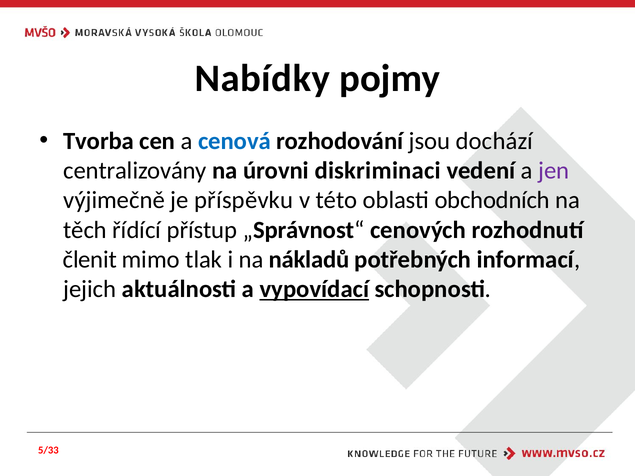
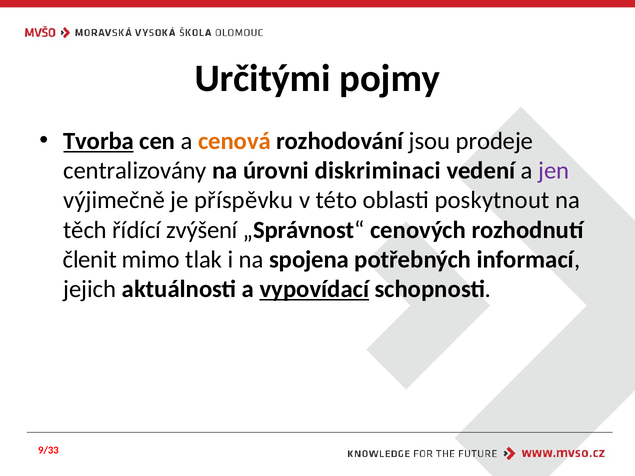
Nabídky: Nabídky -> Určitými (263, 78)
Tvorba underline: none -> present (99, 141)
cenová colour: blue -> orange (234, 141)
dochází: dochází -> prodeje (495, 141)
obchodních: obchodních -> poskytnout (492, 200)
přístup: přístup -> zvýšení (202, 230)
nákladů: nákladů -> spojena (309, 260)
5/33: 5/33 -> 9/33 (48, 451)
